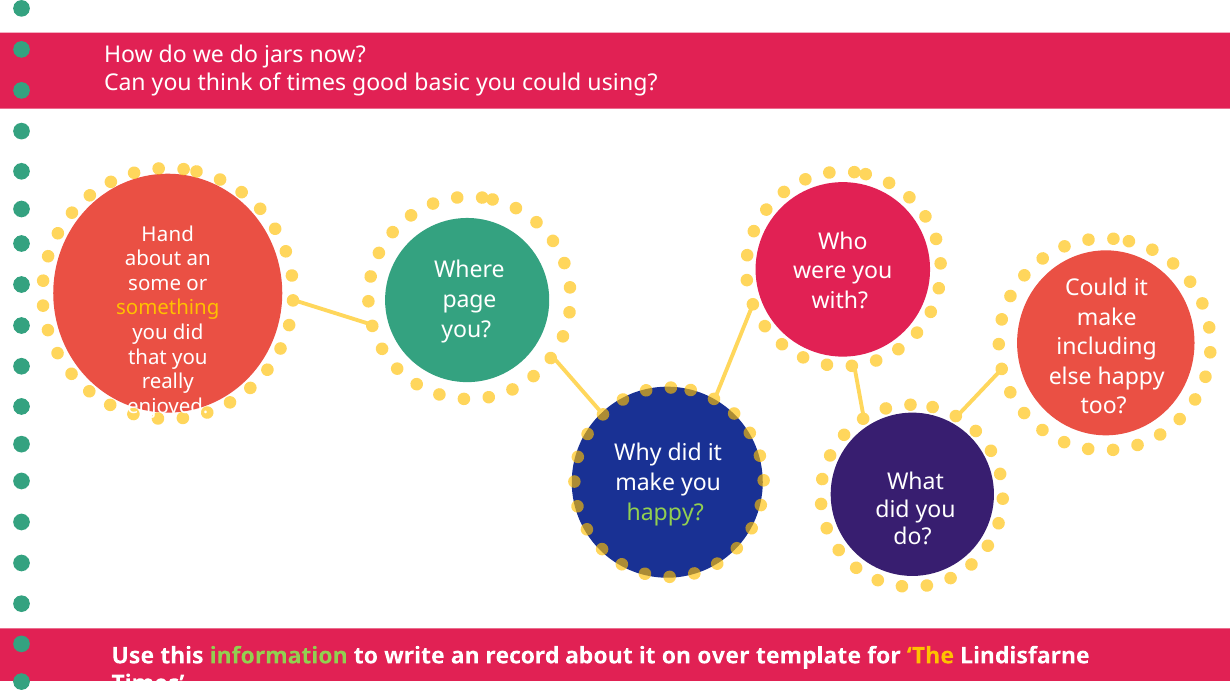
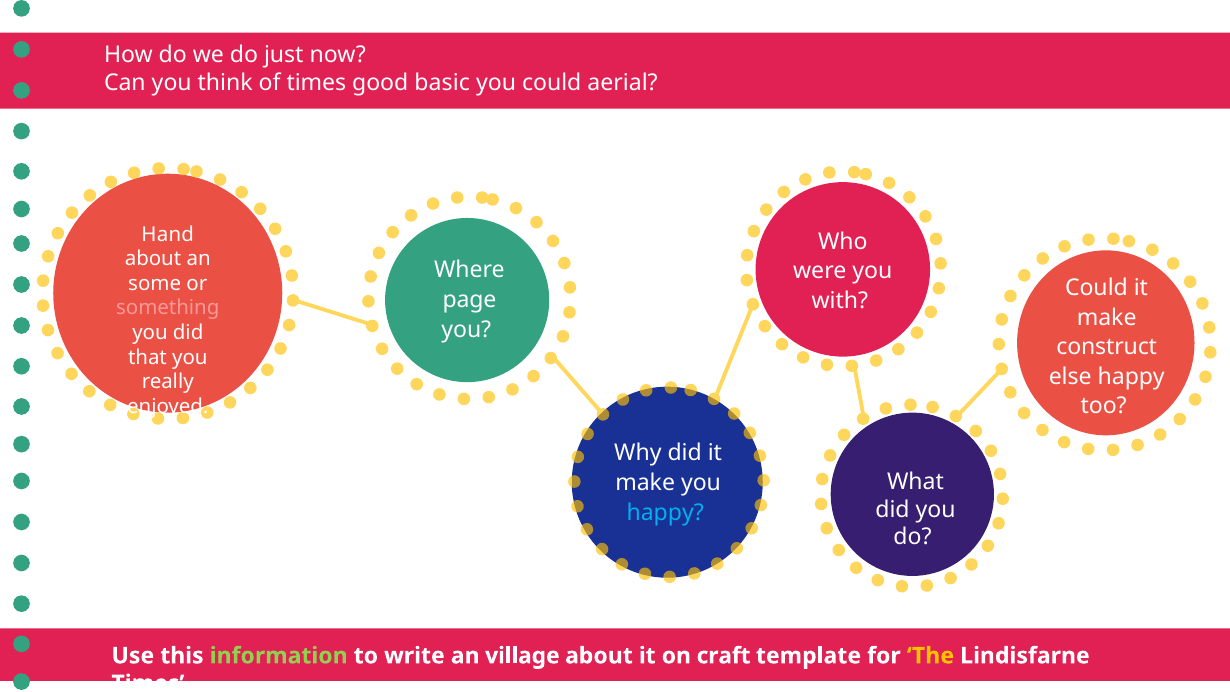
jars: jars -> just (284, 55)
using: using -> aerial (623, 83)
something colour: yellow -> pink (168, 308)
including: including -> construct (1107, 347)
happy colour: light green -> light blue (665, 512)
record: record -> village (522, 656)
over: over -> craft (724, 656)
